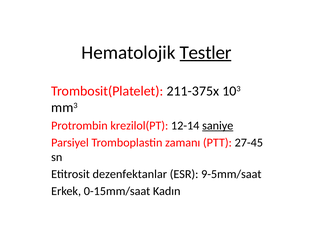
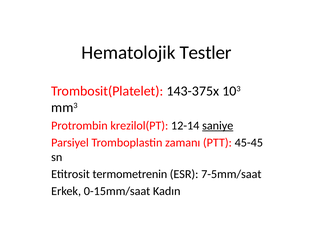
Testler underline: present -> none (206, 53)
211-375x: 211-375x -> 143-375x (193, 91)
27-45: 27-45 -> 45-45 (249, 143)
dezenfektanlar: dezenfektanlar -> termometrenin (130, 175)
9-5mm/saat: 9-5mm/saat -> 7-5mm/saat (231, 175)
